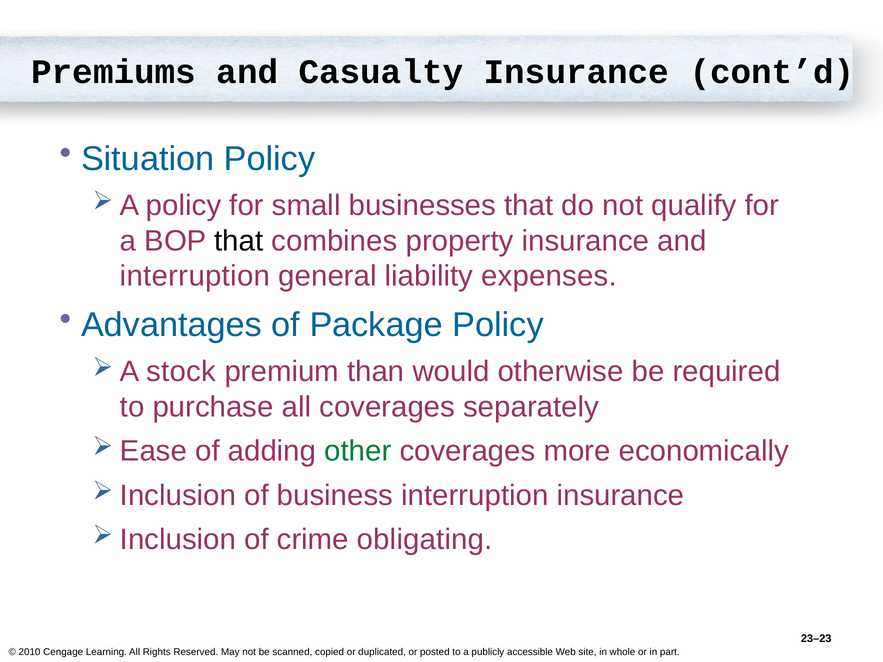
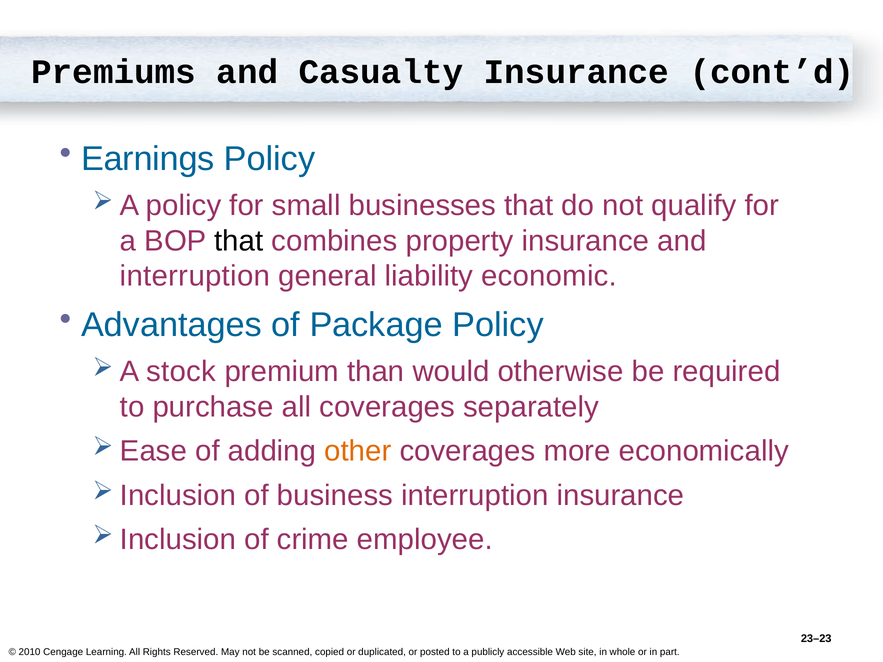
Situation: Situation -> Earnings (148, 159)
expenses: expenses -> economic (549, 276)
other colour: green -> orange (358, 451)
obligating: obligating -> employee (425, 540)
